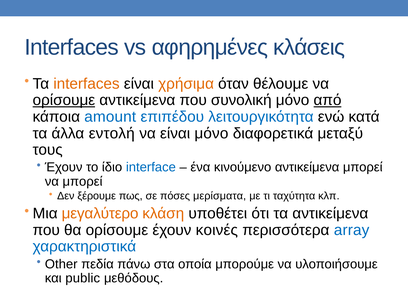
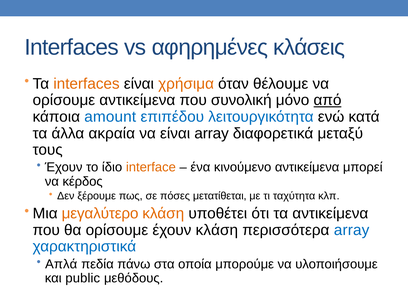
ορίσουμε underline: present -> none (64, 100)
εντολή: εντολή -> ακραία (112, 133)
είναι μόνο: μόνο -> array (212, 133)
interface colour: blue -> orange (151, 167)
να μπορεί: μπορεί -> κέρδος (83, 181)
μερίσματα: μερίσματα -> μετατίθεται (220, 196)
έχουν κοινές: κοινές -> κλάση (217, 230)
Other: Other -> Απλά (61, 264)
